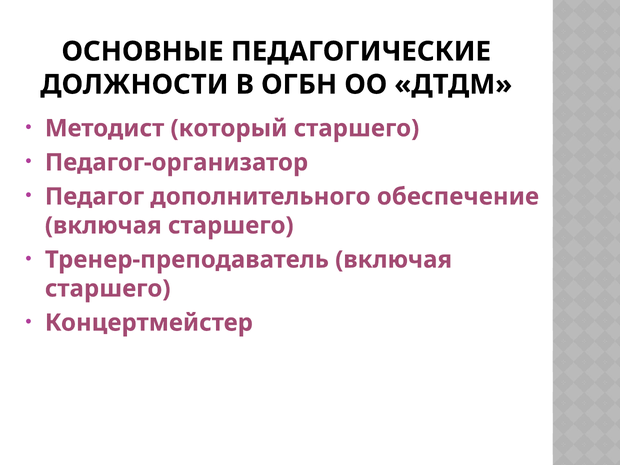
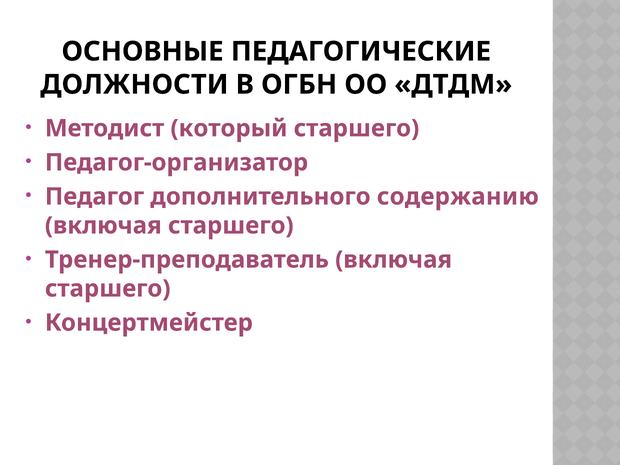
обеспечение: обеспечение -> содержанию (458, 197)
